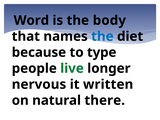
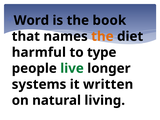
body: body -> book (109, 20)
the colour: blue -> orange (102, 36)
because: because -> harmful (39, 52)
nervous: nervous -> systems (39, 84)
there: there -> living (105, 100)
